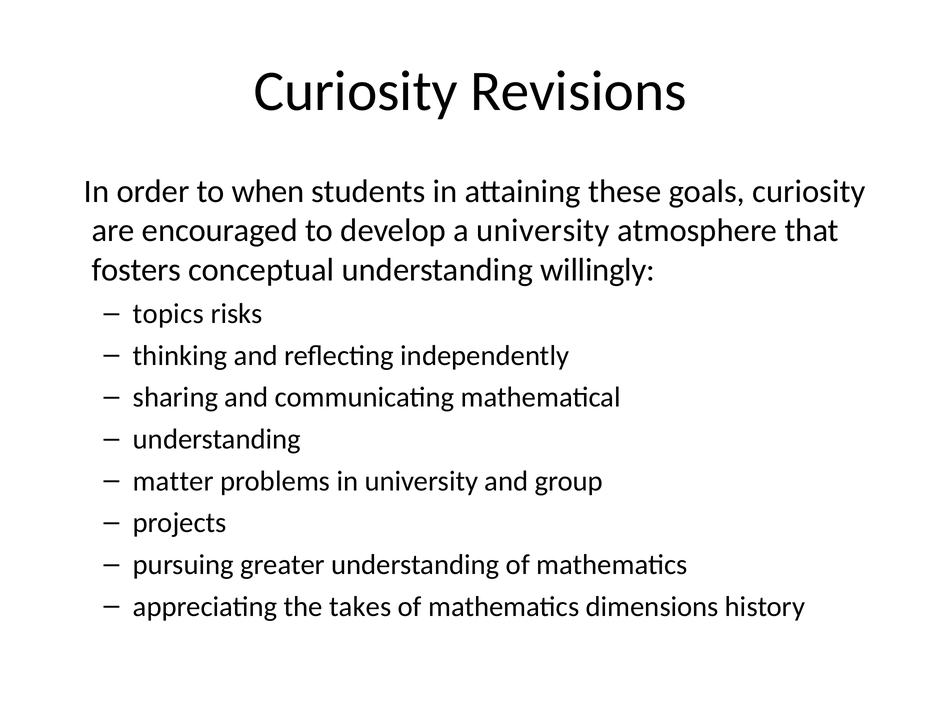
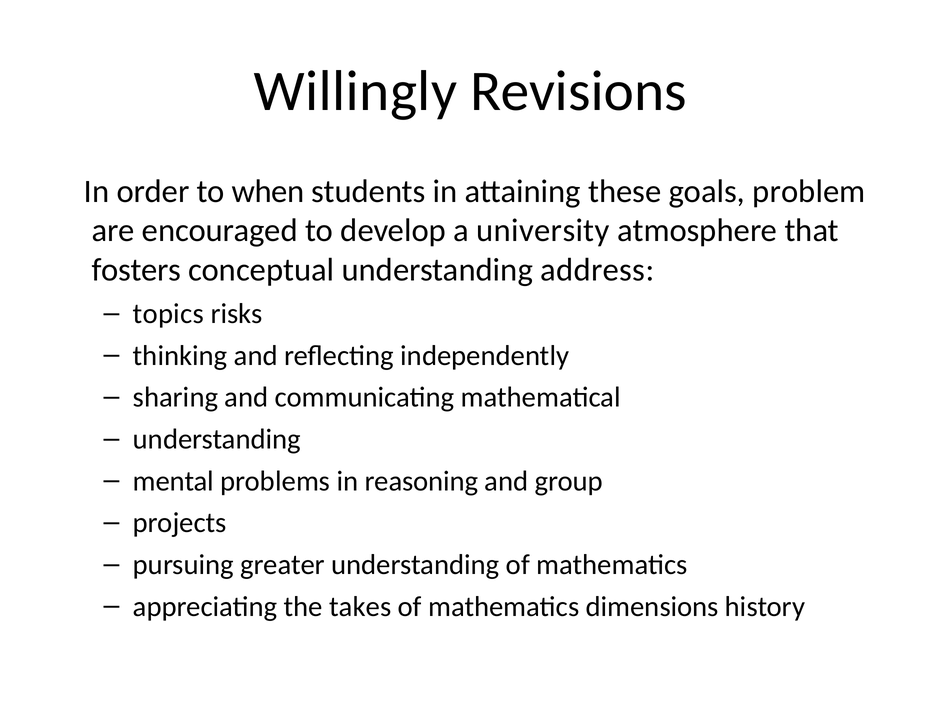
Curiosity: Curiosity -> Willingly (355, 91)
goals curiosity: curiosity -> problem (809, 191)
willingly: willingly -> address (597, 270)
matter: matter -> mental (173, 481)
in university: university -> reasoning (421, 481)
